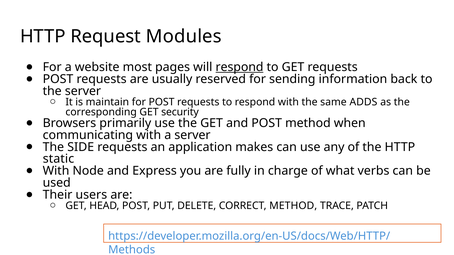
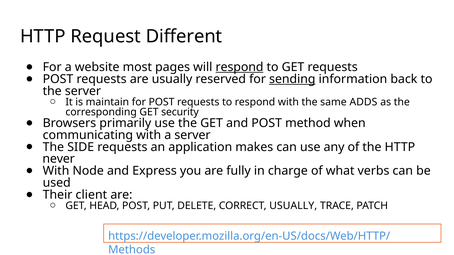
Modules: Modules -> Different (184, 36)
sending underline: none -> present (292, 79)
static: static -> never (59, 159)
users: users -> client (91, 195)
CORRECT METHOD: METHOD -> USUALLY (293, 206)
